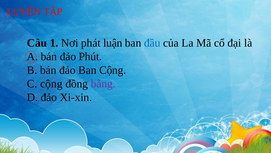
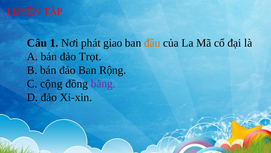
luận: luận -> giao (113, 43)
đầu colour: blue -> orange (152, 43)
Phút: Phút -> Trọt (90, 56)
Ban Cộng: Cộng -> Rộng (113, 70)
